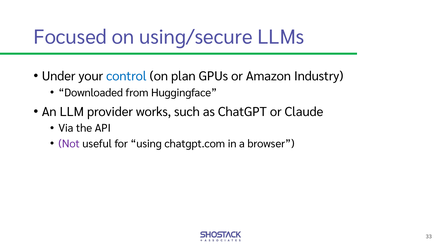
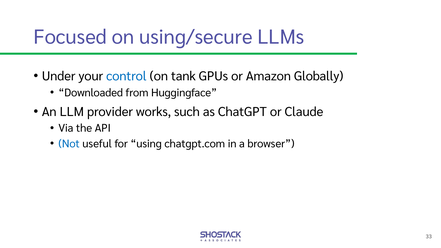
plan: plan -> tank (183, 76)
Industry: Industry -> Globally (319, 76)
Not colour: purple -> blue (69, 144)
